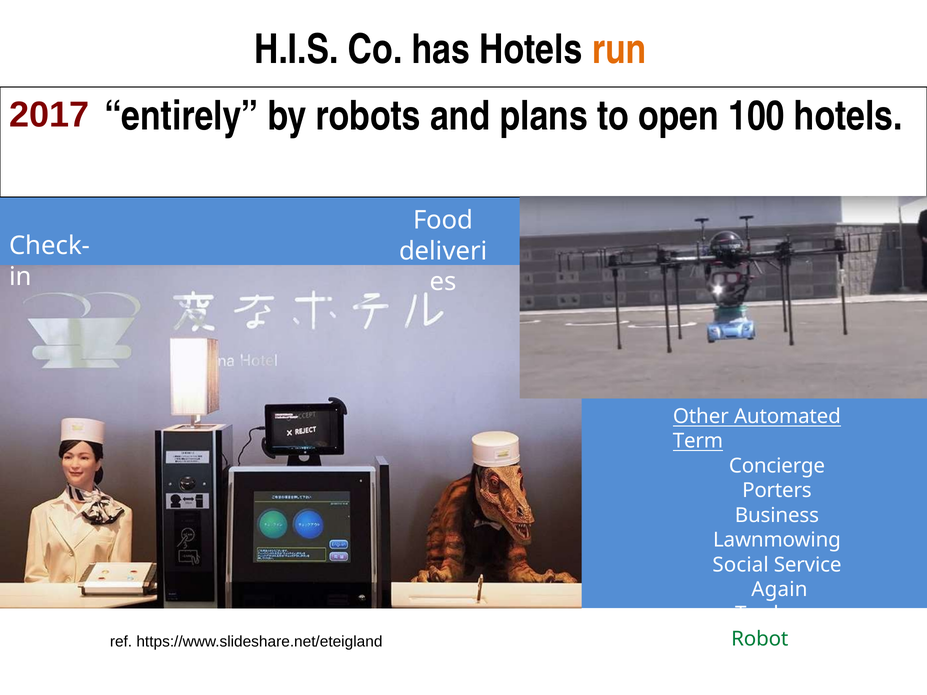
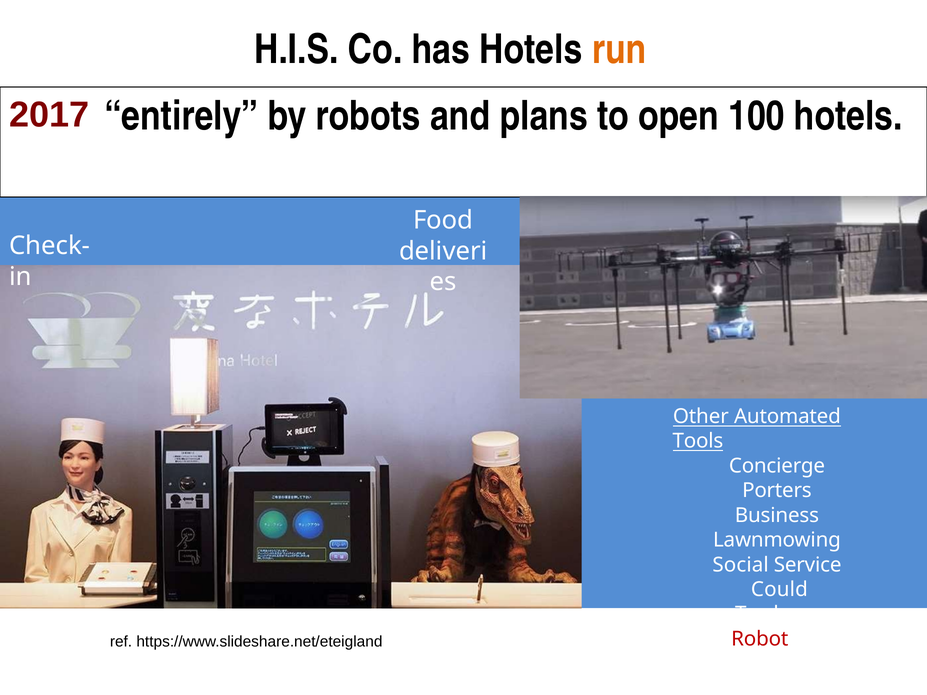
Term: Term -> Tools (698, 441)
Again: Again -> Could (779, 590)
Robot colour: green -> red (760, 639)
